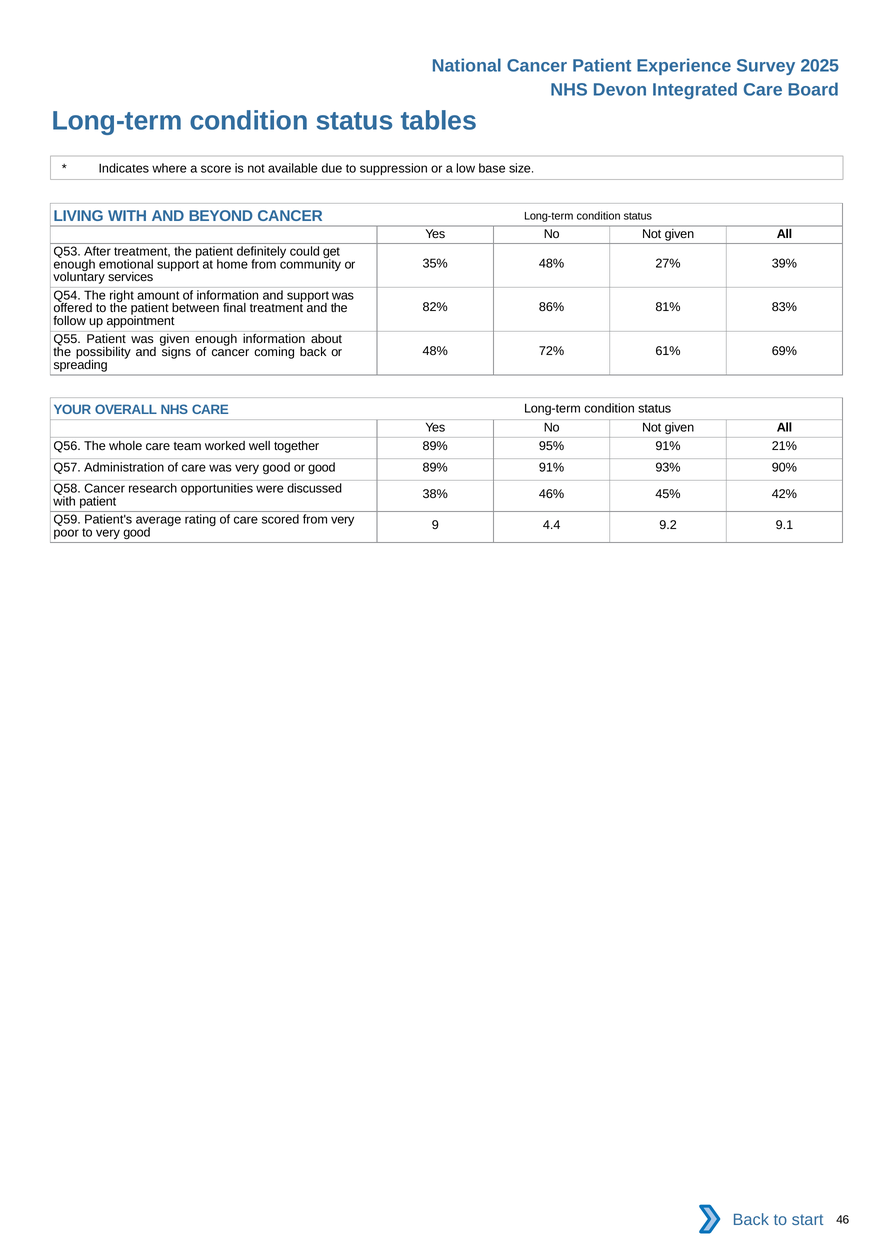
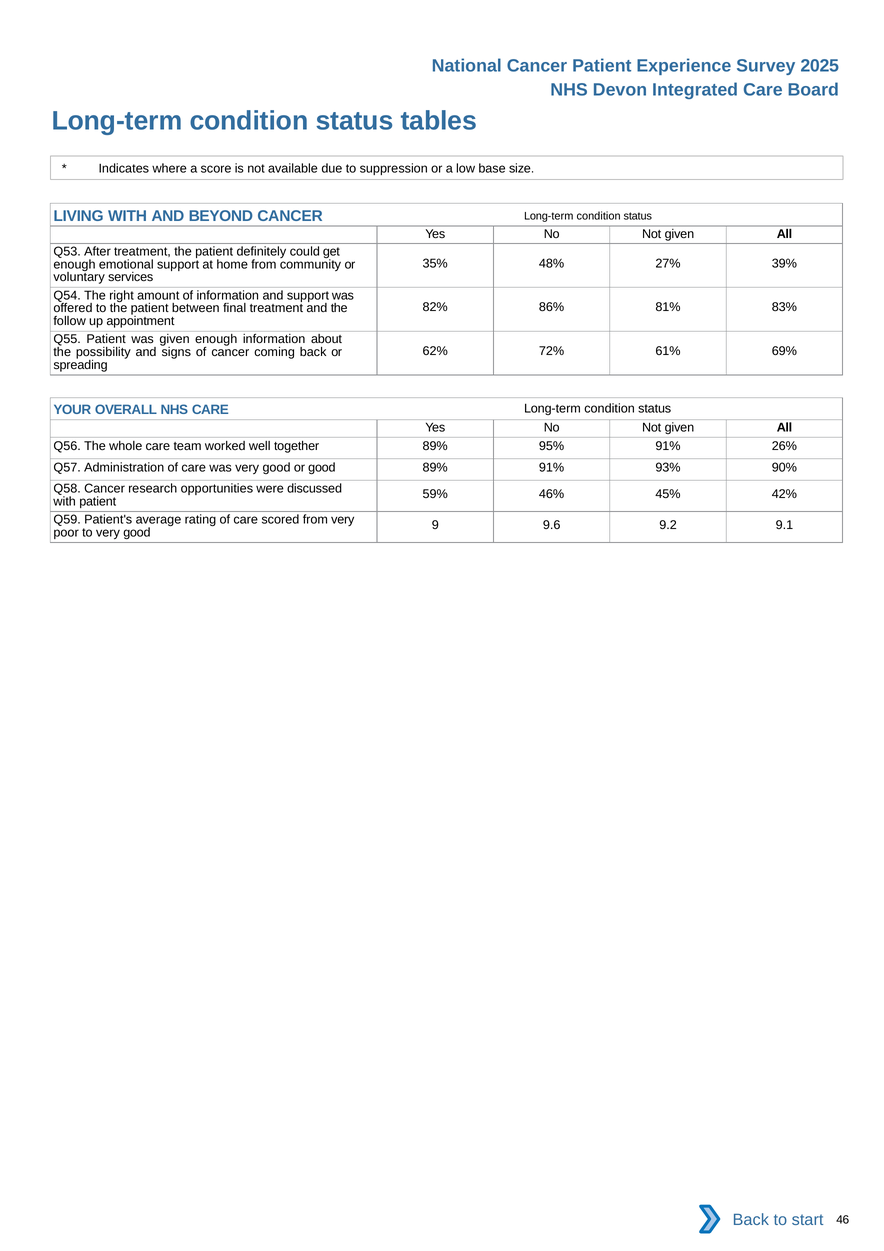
48%: 48% -> 62% (435, 351)
21%: 21% -> 26% (784, 446)
38%: 38% -> 59% (435, 494)
4.4: 4.4 -> 9.6 (552, 525)
